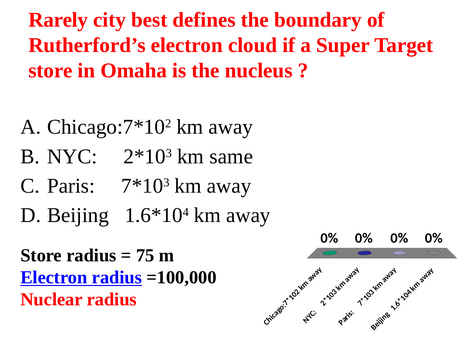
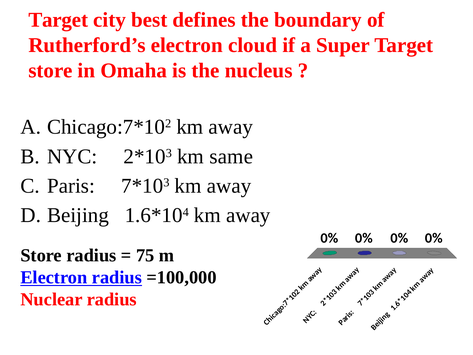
Rarely: Rarely -> Target (58, 20)
